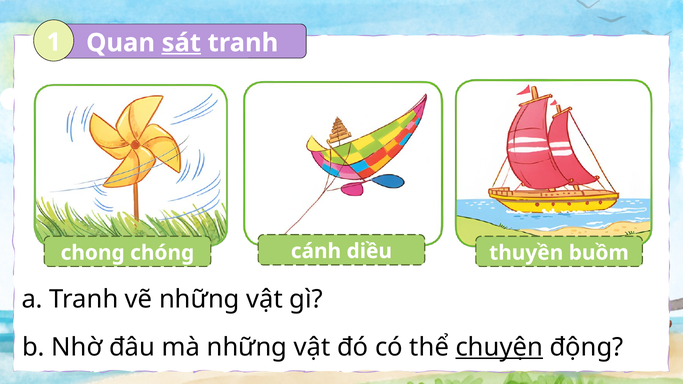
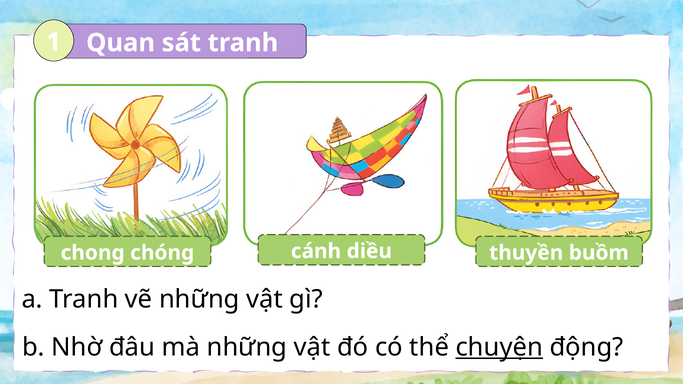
sát underline: present -> none (181, 43)
